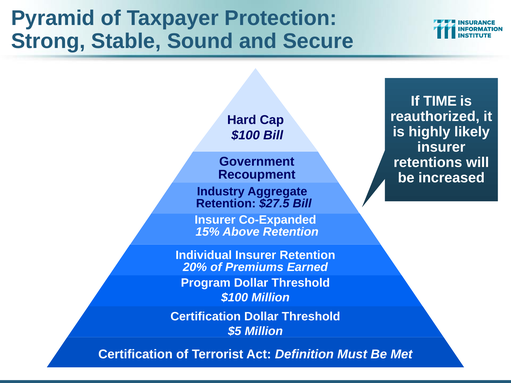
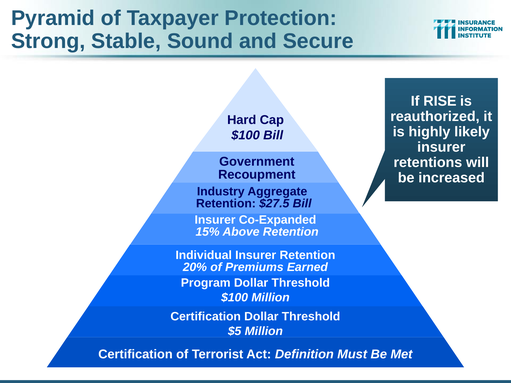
TIME: TIME -> RISE (440, 101)
